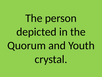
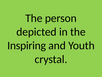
Quorum: Quorum -> Inspiring (27, 45)
